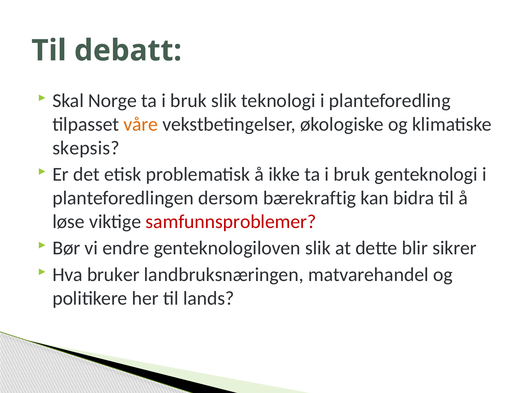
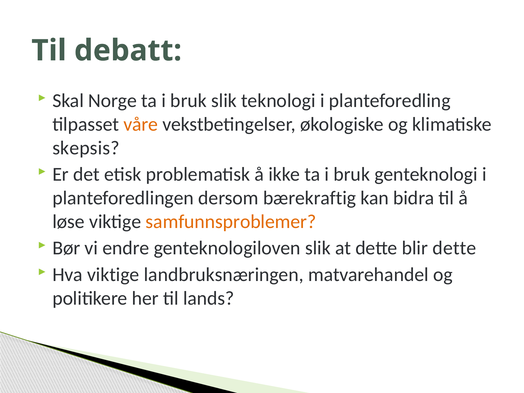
samfunnsproblemer colour: red -> orange (231, 222)
blir sikrer: sikrer -> dette (454, 248)
Hva bruker: bruker -> viktige (113, 275)
